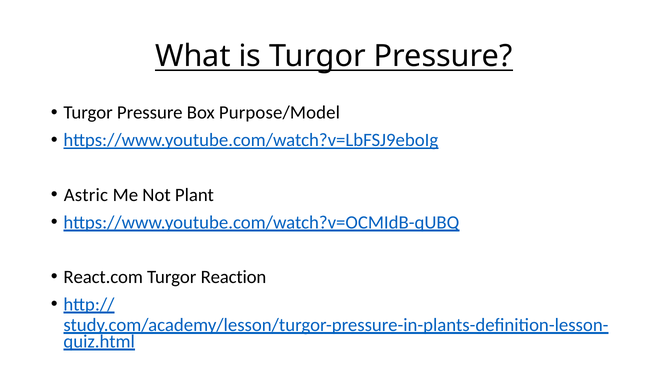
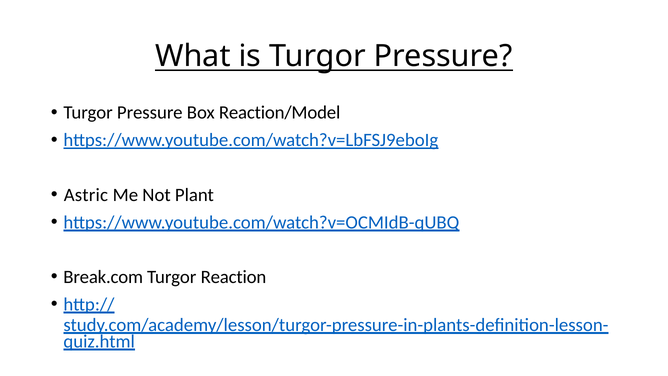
Purpose/Model: Purpose/Model -> Reaction/Model (280, 113)
React.com: React.com -> Break.com (103, 277)
